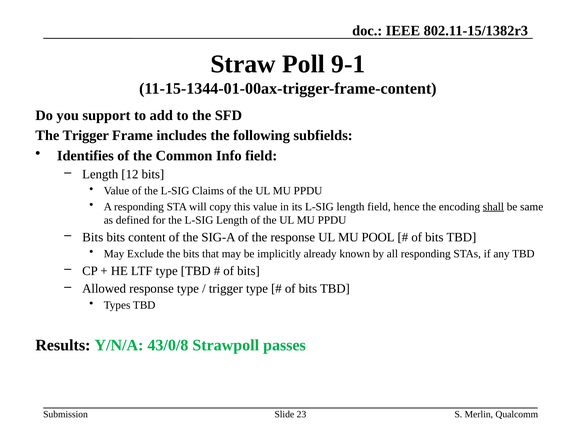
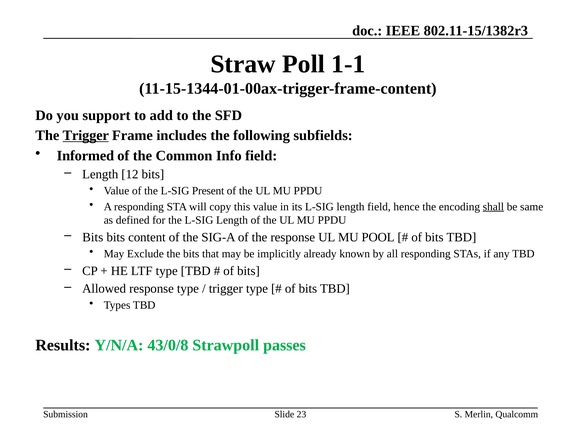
9-1: 9-1 -> 1-1 (348, 64)
Trigger underline: none -> present (86, 136)
Identifies: Identifies -> Informed (85, 156)
Claims: Claims -> Present (208, 191)
